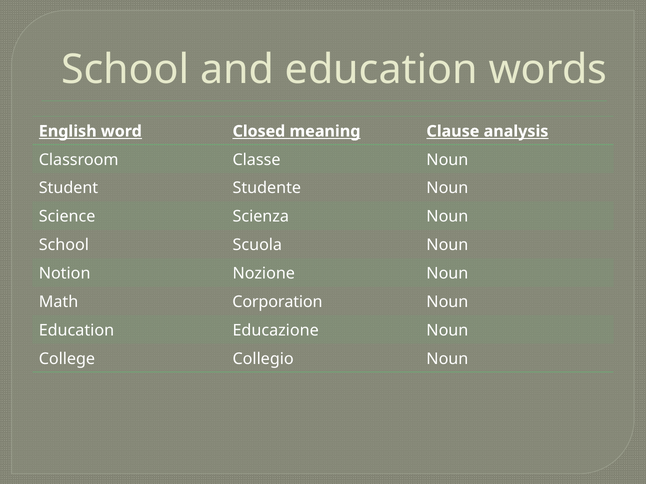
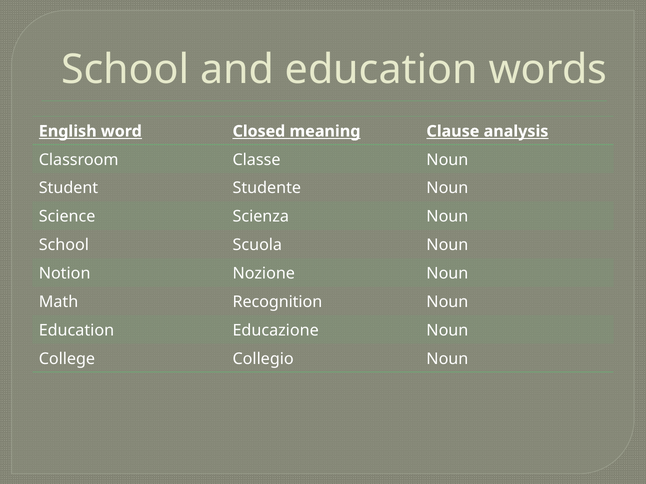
Corporation: Corporation -> Recognition (277, 302)
